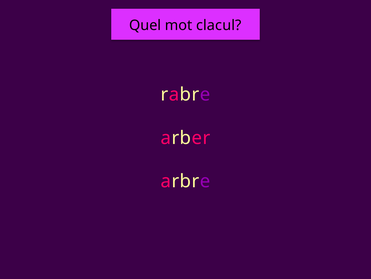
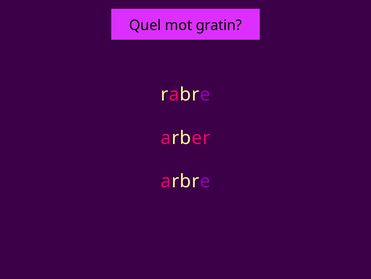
clacul: clacul -> gratin (219, 25)
